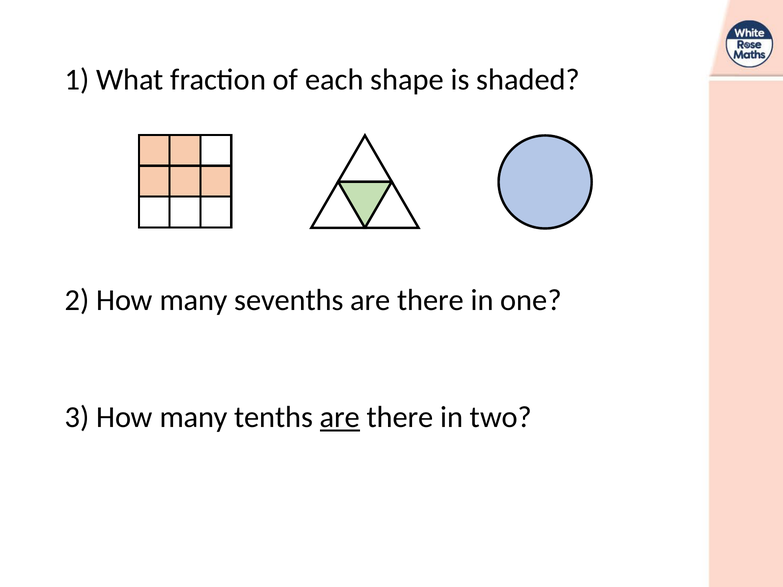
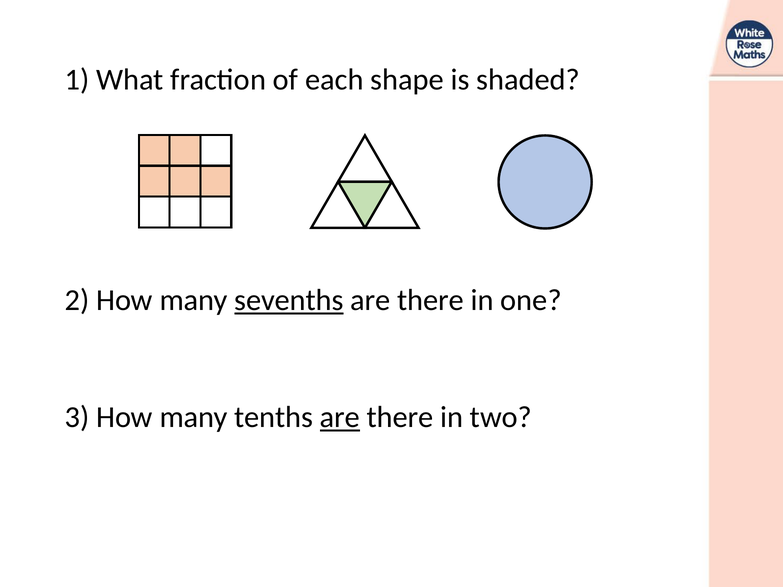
sevenths underline: none -> present (289, 300)
